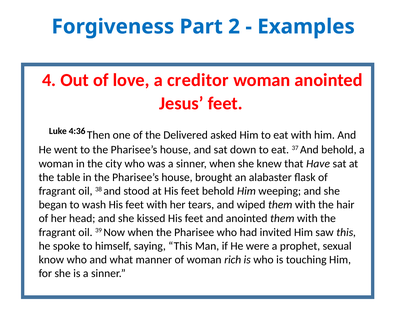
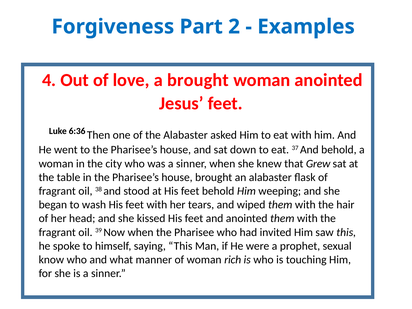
a creditor: creditor -> brought (198, 80)
4:36: 4:36 -> 6:36 (77, 131)
the Delivered: Delivered -> Alabaster (186, 135)
Have: Have -> Grew (318, 164)
